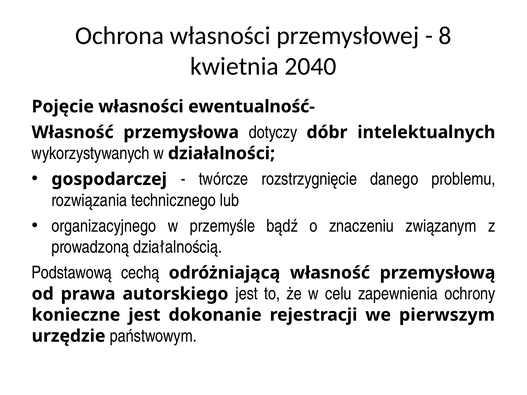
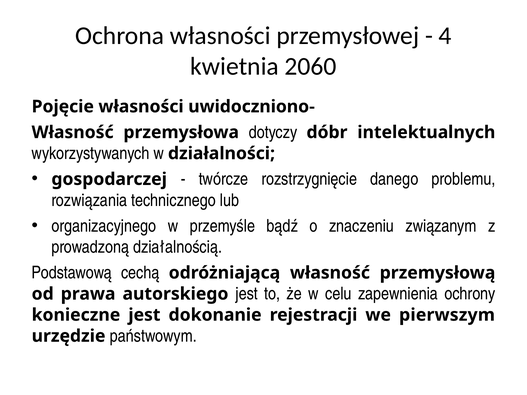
8: 8 -> 4 (445, 36)
2040: 2040 -> 2060 (311, 66)
ewentualność-: ewentualność- -> uwidoczniono- (251, 107)
